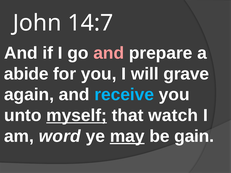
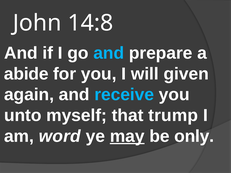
14:7: 14:7 -> 14:8 (90, 23)
and colour: pink -> light blue (109, 53)
grave: grave -> given (186, 74)
myself underline: present -> none (77, 116)
watch: watch -> trump (173, 116)
gain: gain -> only (194, 136)
